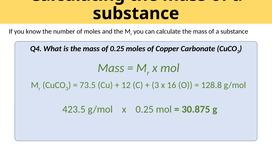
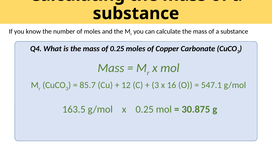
73.5: 73.5 -> 85.7 (88, 85)
128.8: 128.8 -> 547.1 (211, 85)
423.5: 423.5 -> 163.5 (74, 109)
